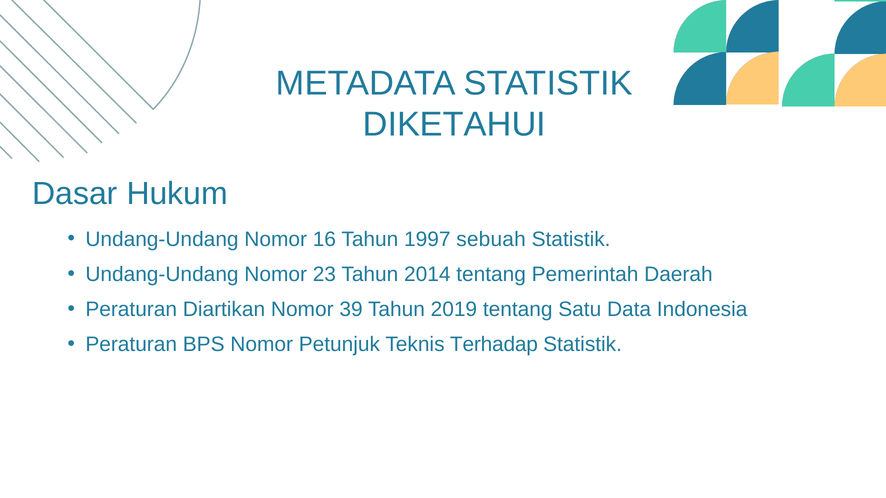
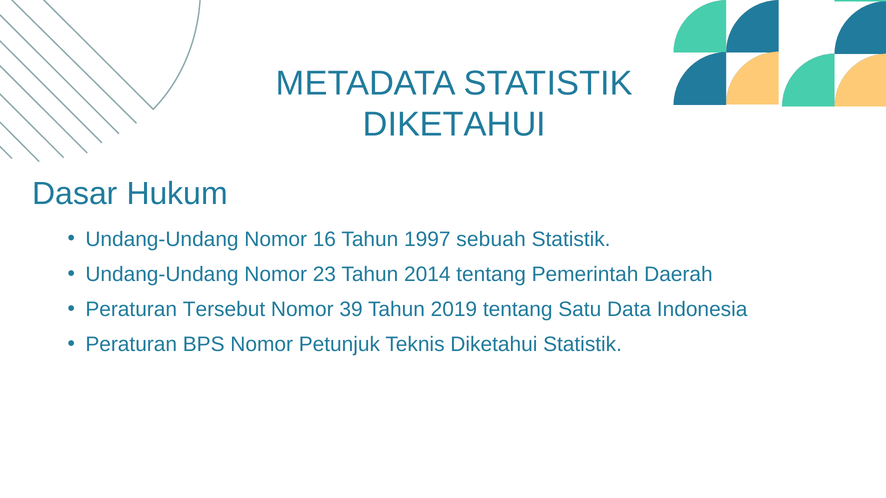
Diartikan: Diartikan -> Tersebut (224, 310)
Teknis Terhadap: Terhadap -> Diketahui (494, 345)
